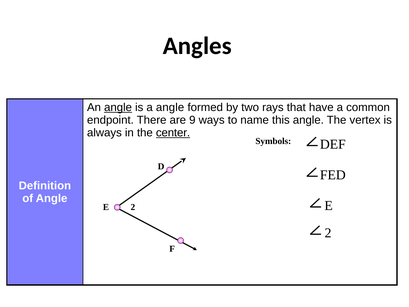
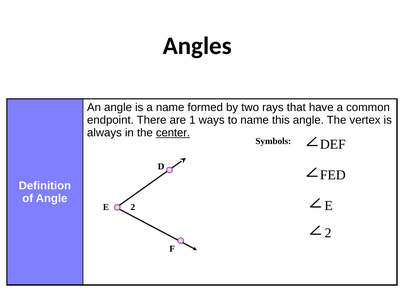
angle underline: present -> none (118, 107)
a angle: angle -> name (170, 107)
9: 9 -> 1 (192, 120)
